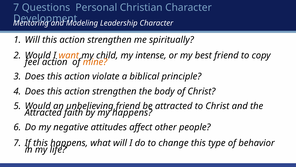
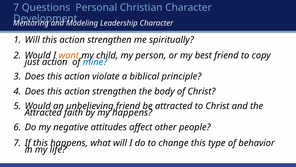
intense: intense -> person (151, 55)
feel: feel -> just (32, 62)
mine colour: orange -> blue (95, 62)
